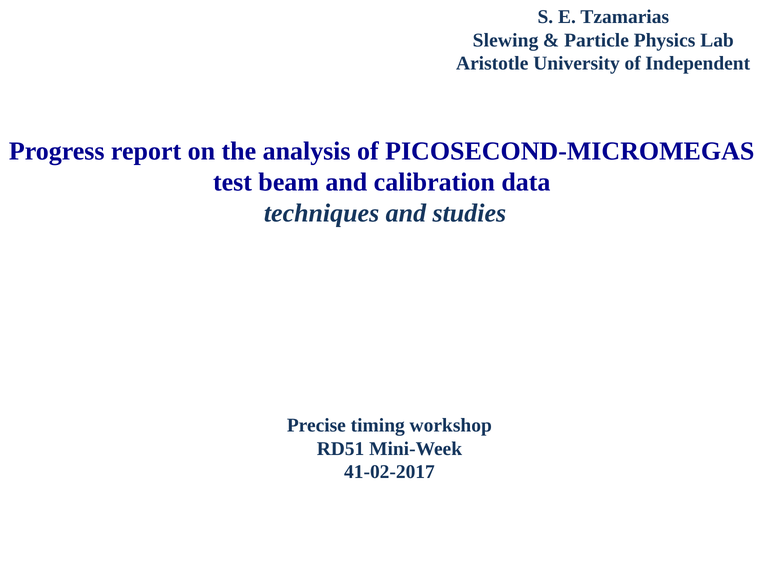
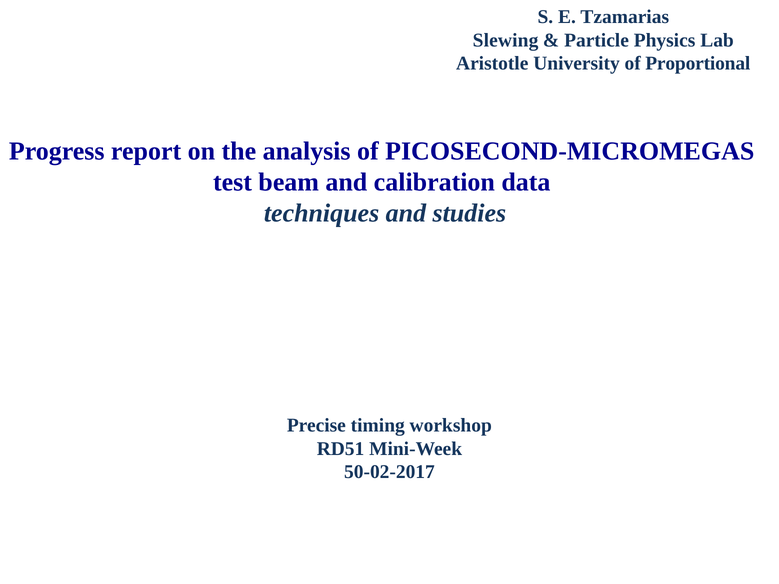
Independent: Independent -> Proportional (698, 64)
41-02-2017: 41-02-2017 -> 50-02-2017 (389, 472)
